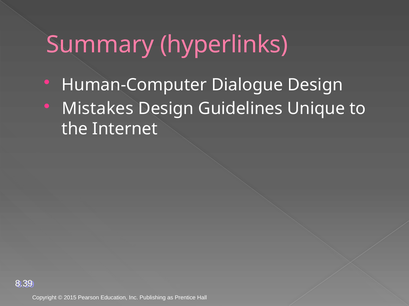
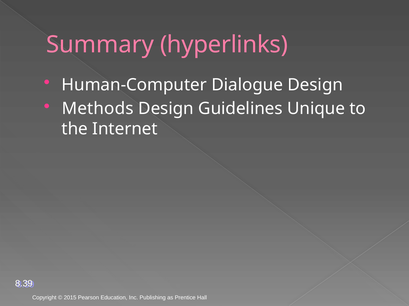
Mistakes: Mistakes -> Methods (98, 109)
